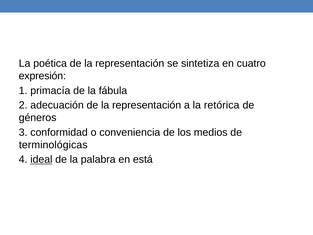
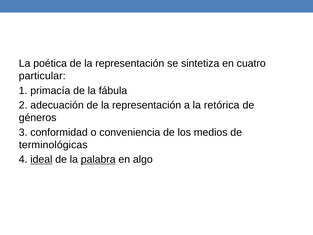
expresión: expresión -> particular (42, 76)
palabra underline: none -> present (98, 159)
está: está -> algo (143, 159)
